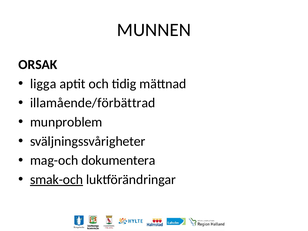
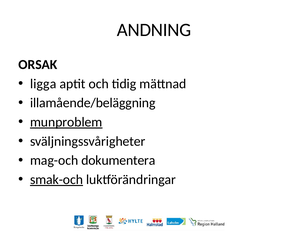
MUNNEN: MUNNEN -> ANDNING (154, 30)
illamående/förbättrad: illamående/förbättrad -> illamående/beläggning (93, 103)
munproblem underline: none -> present (66, 122)
